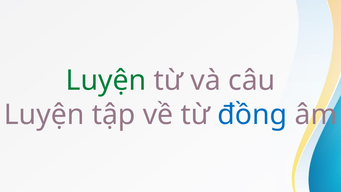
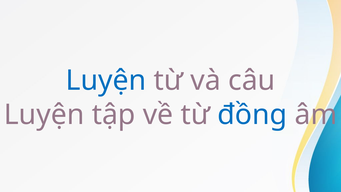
Luyện colour: green -> blue (106, 80)
